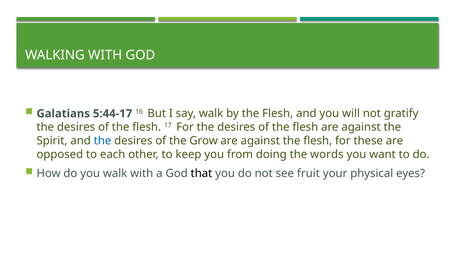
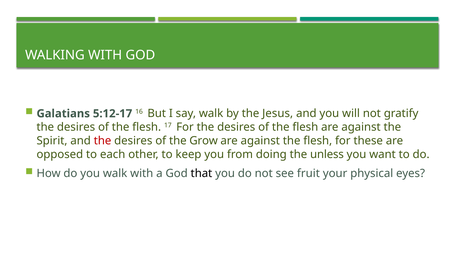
5:44-17: 5:44-17 -> 5:12-17 (113, 114)
by the Flesh: Flesh -> Jesus (278, 114)
the colour: blue -> red (103, 141)
words: words -> unless (327, 154)
